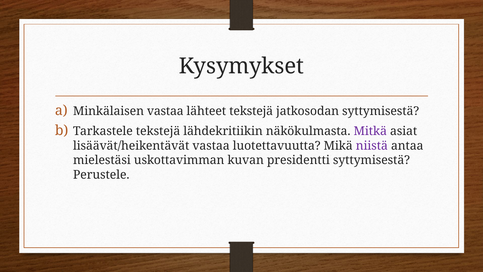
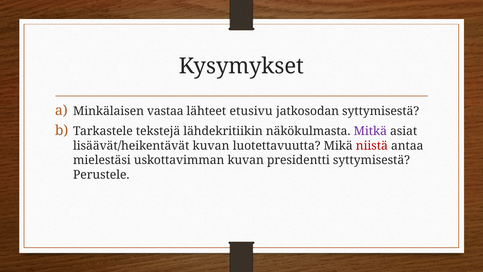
lähteet tekstejä: tekstejä -> etusivu (251, 111)
lisäävät/heikentävät vastaa: vastaa -> kuvan (211, 146)
niistä colour: purple -> red (372, 146)
